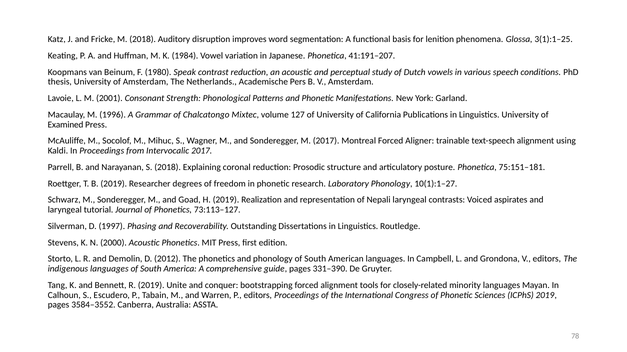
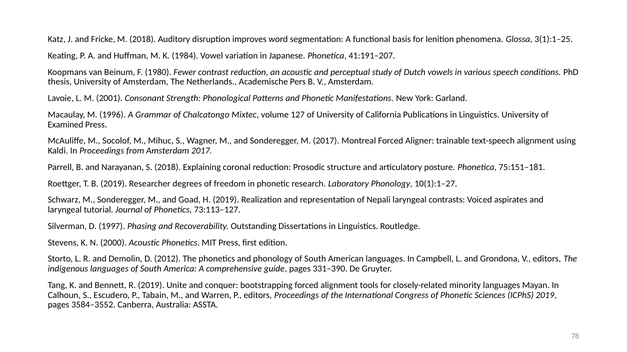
Speak: Speak -> Fewer (185, 72)
from Intervocalic: Intervocalic -> Amsterdam (168, 151)
